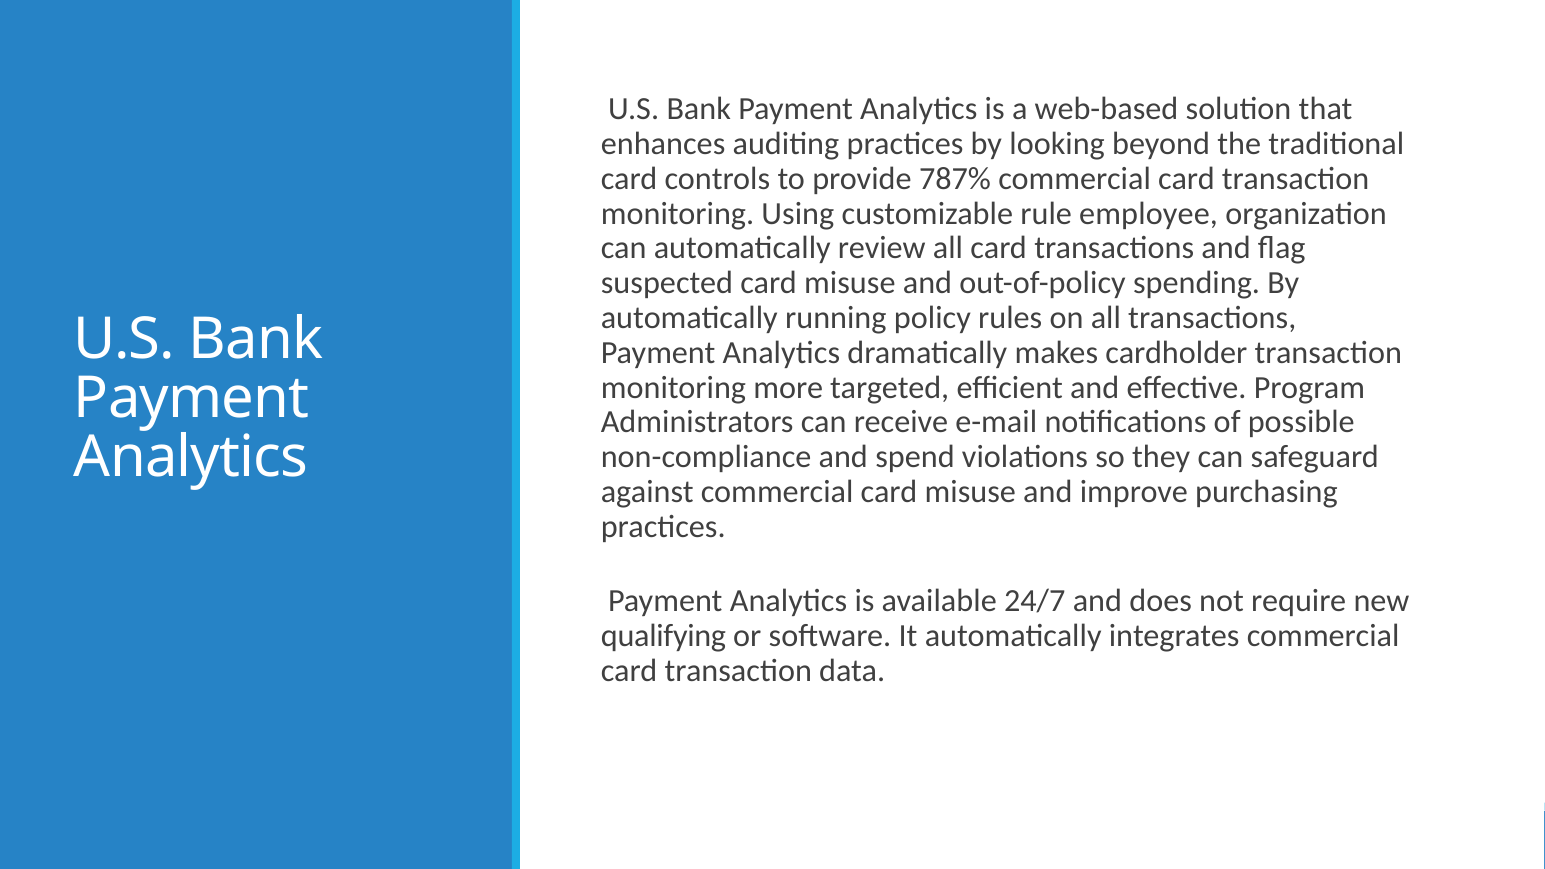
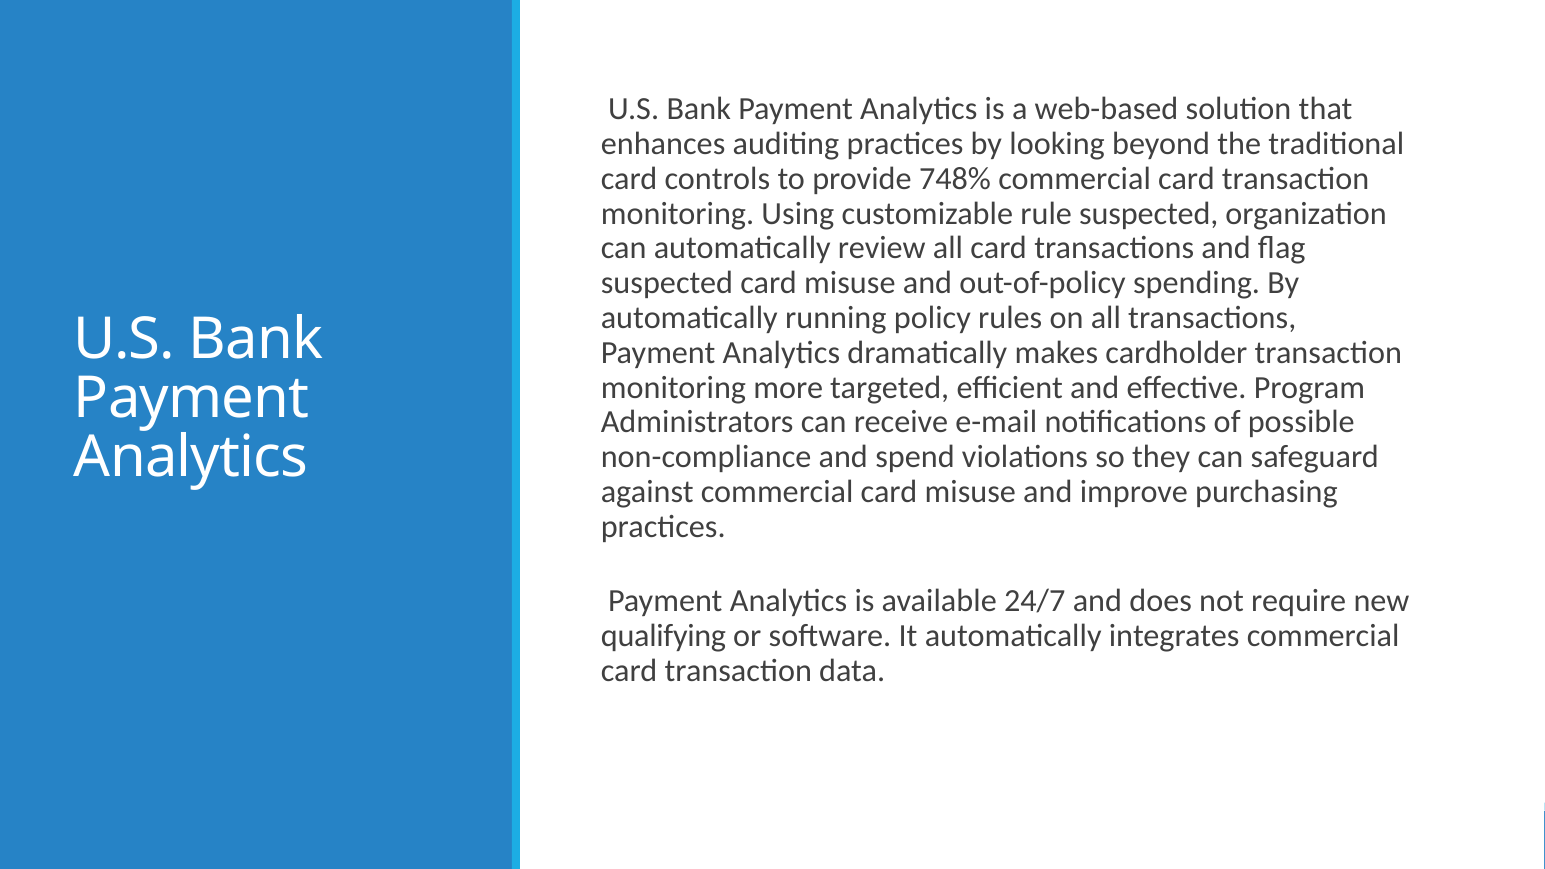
787%: 787% -> 748% (955, 179)
rule employee: employee -> suspected (1149, 213)
